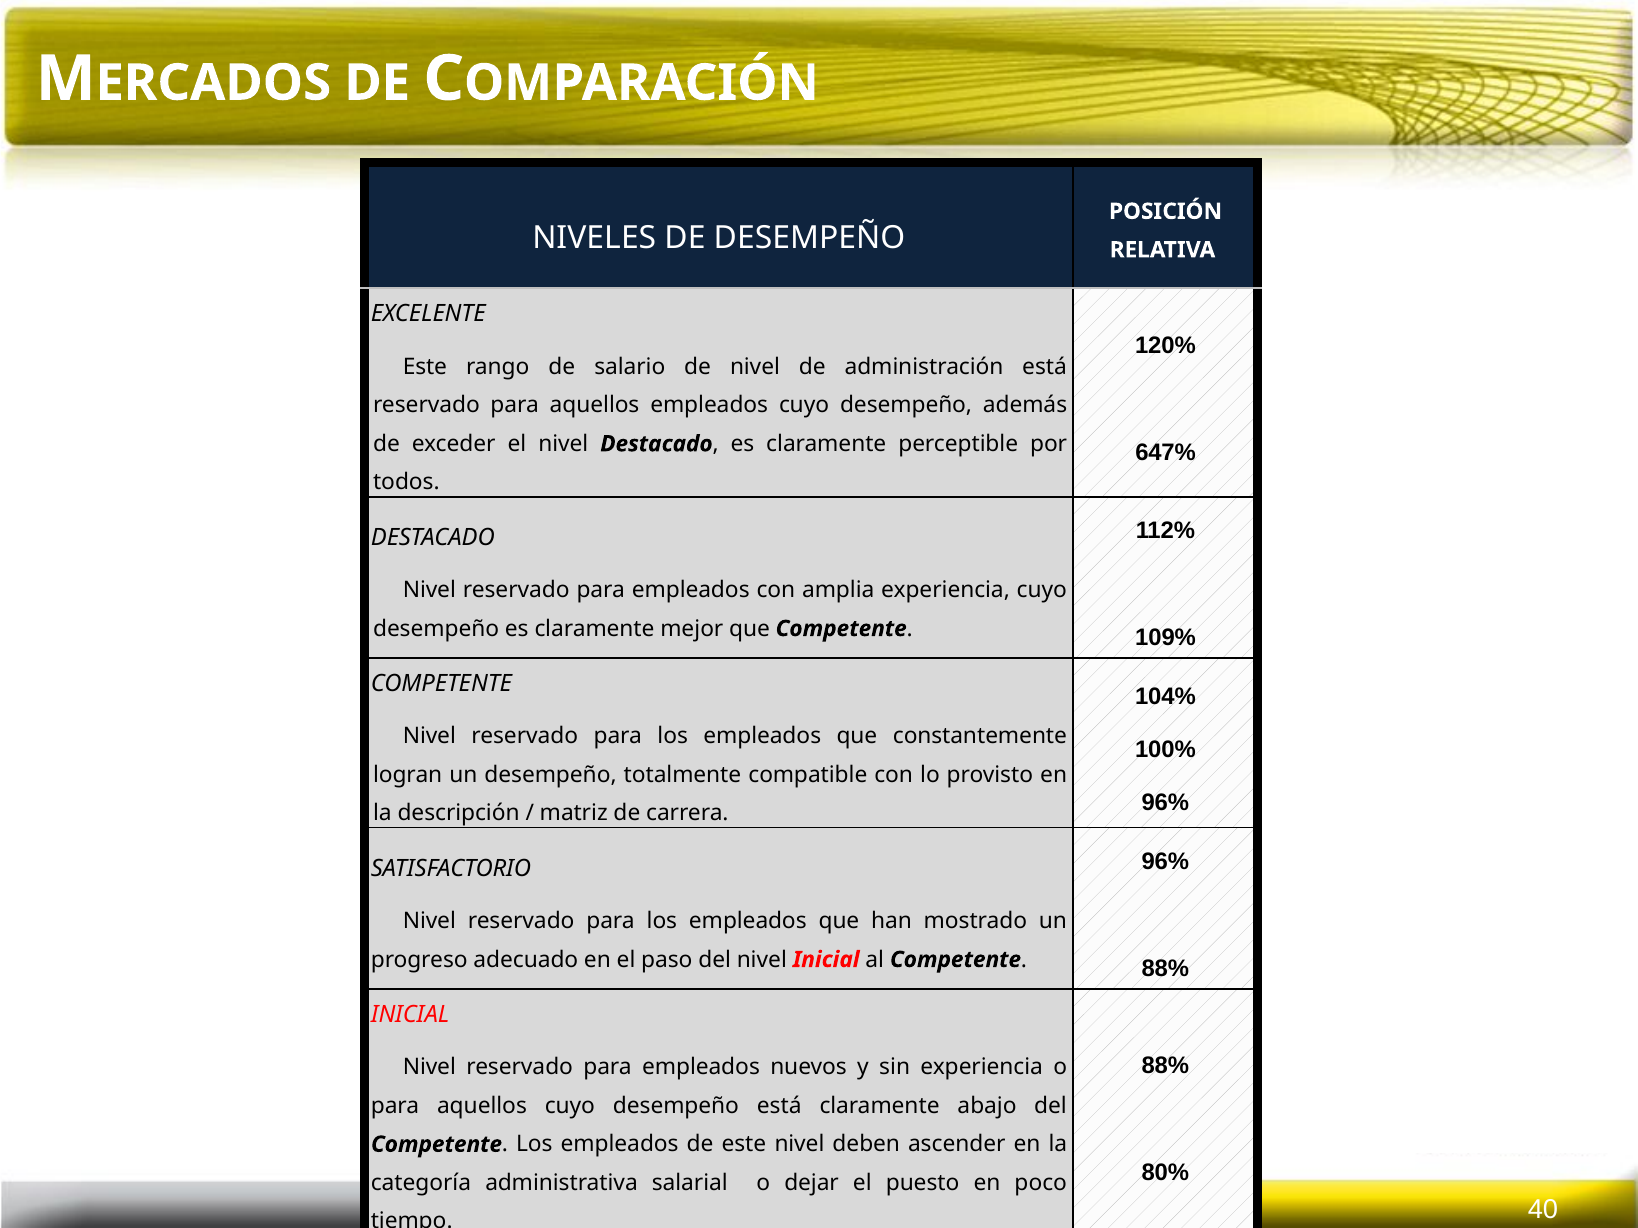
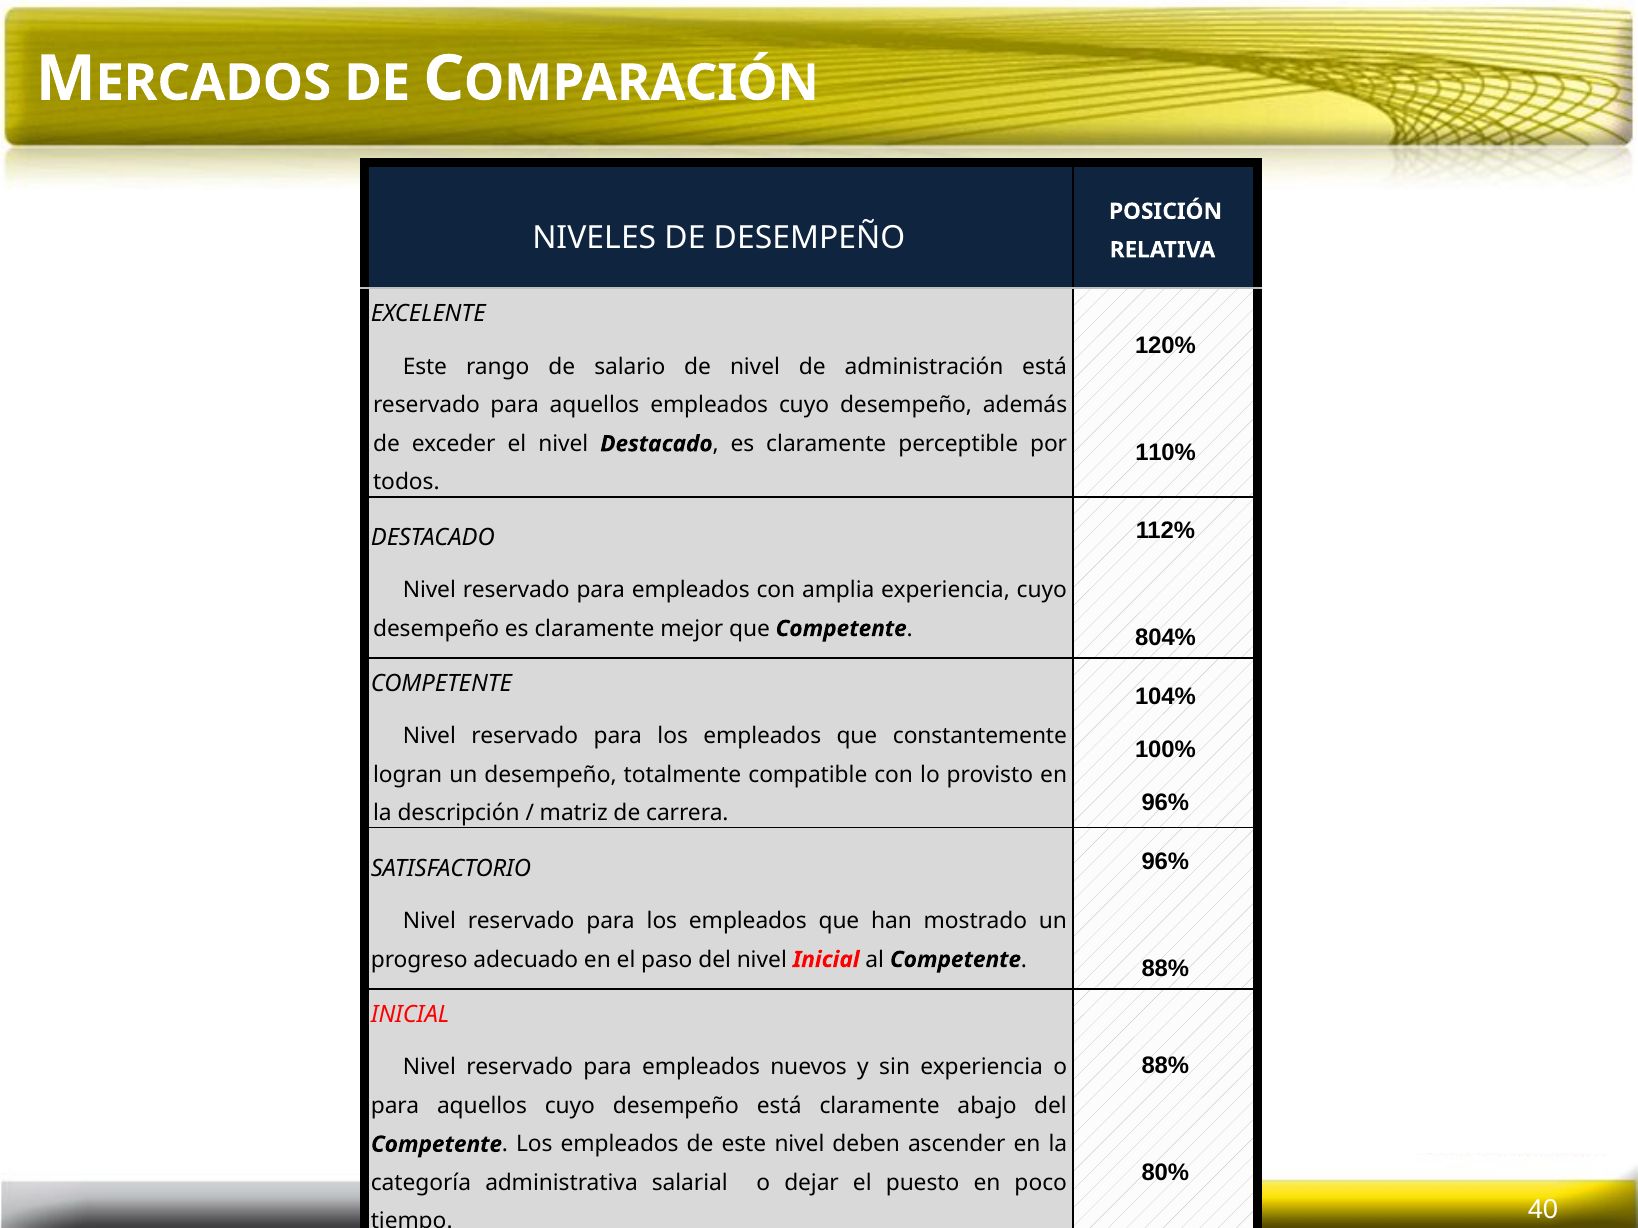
647%: 647% -> 110% (1166, 453)
109%: 109% -> 804% (1166, 638)
